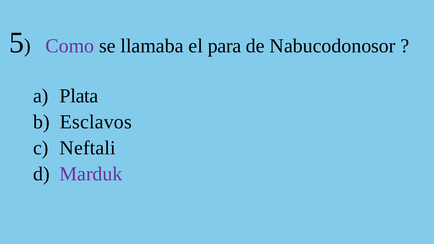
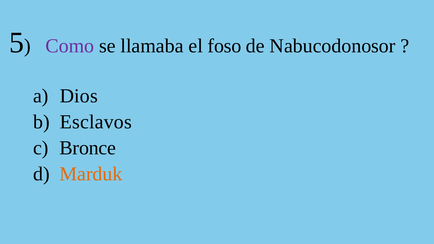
para: para -> foso (224, 46)
Plata: Plata -> Dios (79, 96)
Neftali: Neftali -> Bronce (88, 148)
Marduk colour: purple -> orange (91, 174)
